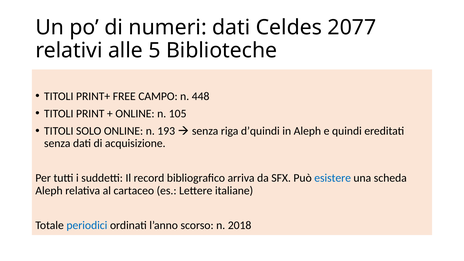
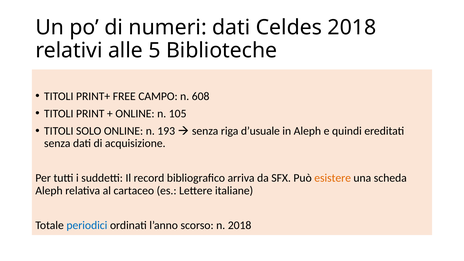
Celdes 2077: 2077 -> 2018 (352, 27)
448: 448 -> 608 (201, 96)
d’quindi: d’quindi -> d’usuale (260, 131)
esistere colour: blue -> orange (333, 178)
